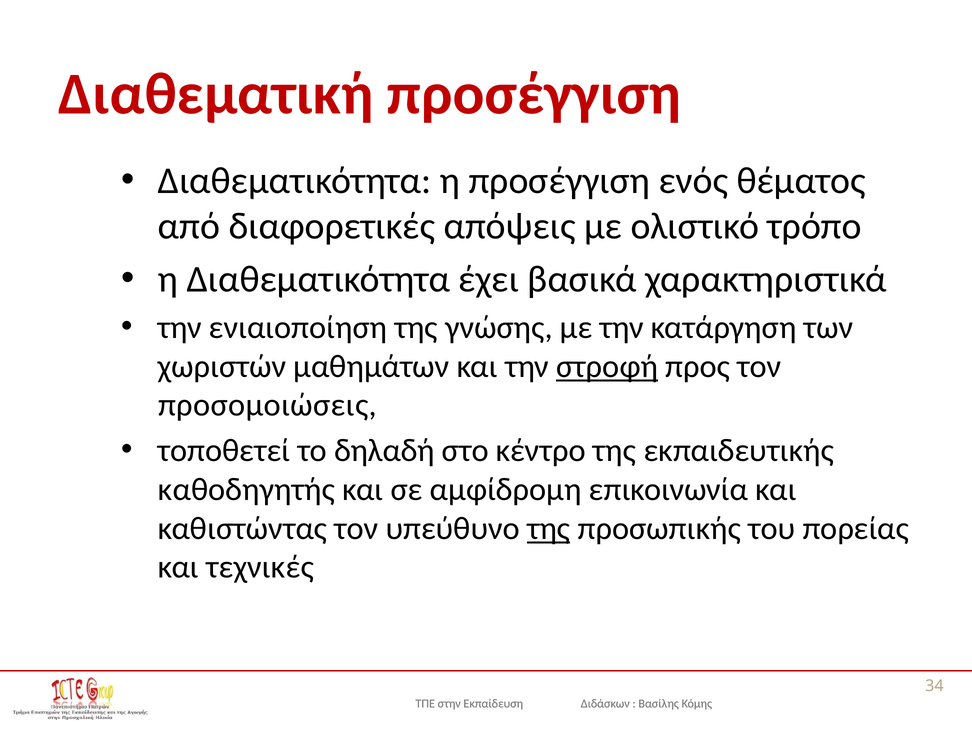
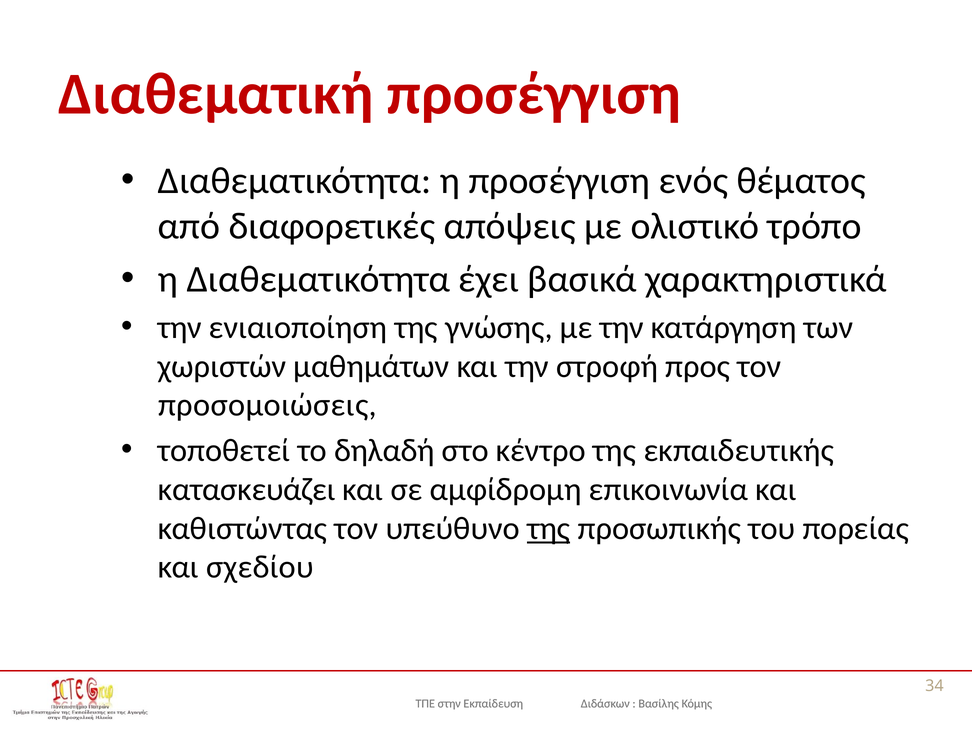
στροφή underline: present -> none (607, 366)
καθοδηγητής: καθοδηγητής -> κατασκευάζει (247, 489)
τεχνικές: τεχνικές -> σχεδίου (260, 567)
